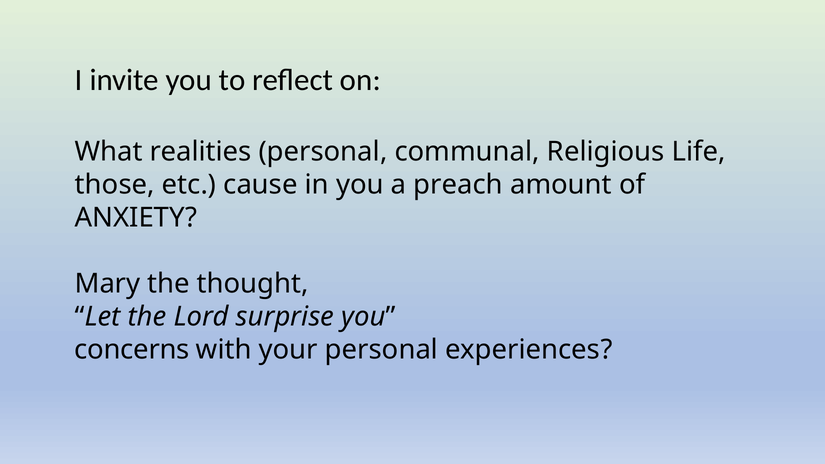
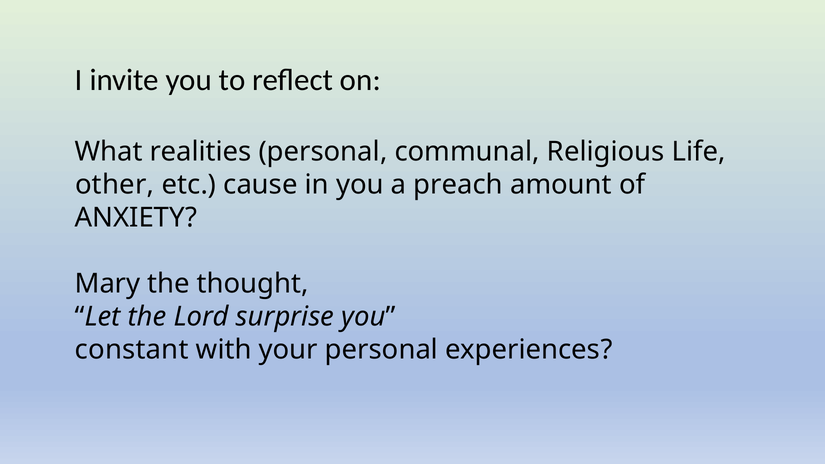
those: those -> other (115, 185)
concerns: concerns -> constant (132, 350)
